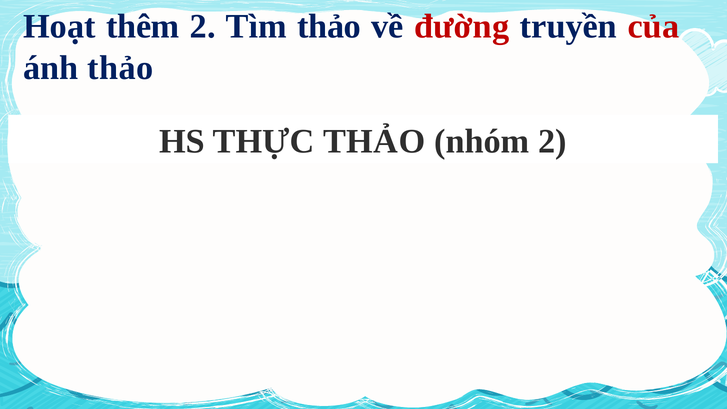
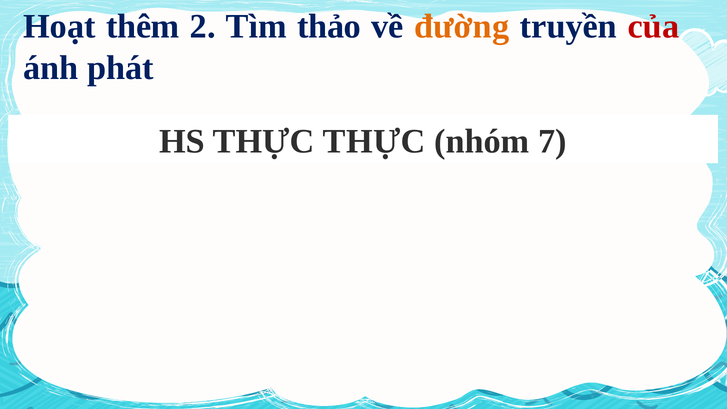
đường colour: red -> orange (462, 27)
ánh thảo: thảo -> phát (120, 68)
THỰC THẢO: THẢO -> THỰC (374, 141)
nhóm 2: 2 -> 7 (552, 141)
